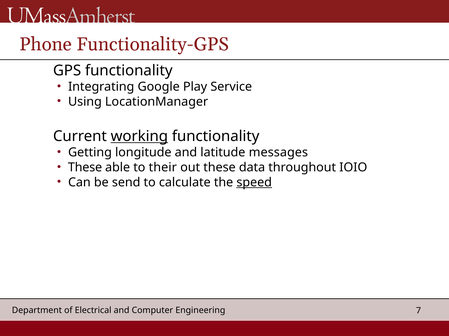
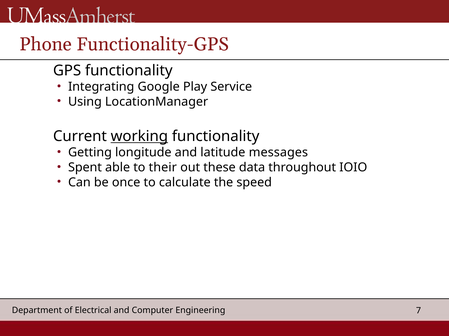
These: These -> Spent (85, 168)
send: send -> once (126, 183)
speed underline: present -> none (254, 183)
